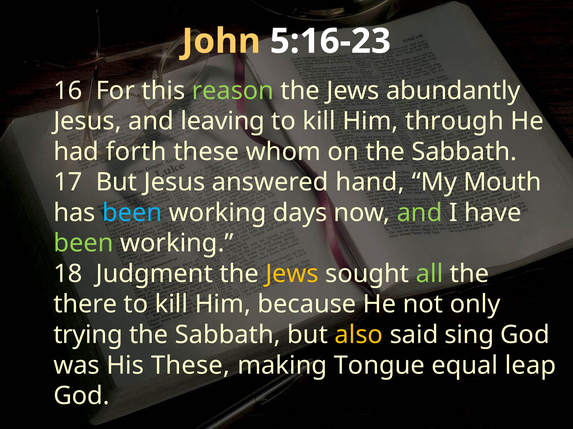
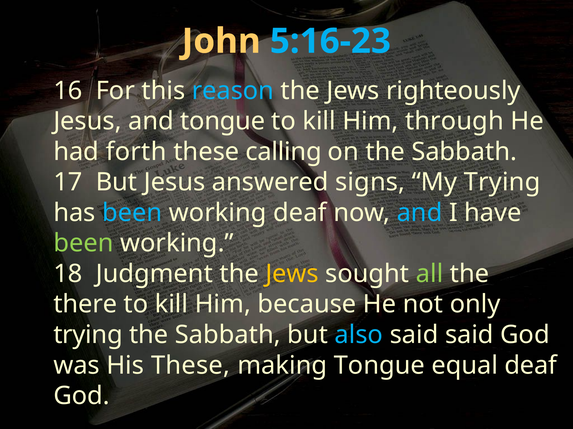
5:16-23 colour: white -> light blue (330, 41)
reason colour: light green -> light blue (233, 91)
abundantly: abundantly -> righteously (453, 91)
and leaving: leaving -> tongue (223, 121)
whom: whom -> calling (284, 152)
hand: hand -> signs (370, 183)
My Mouth: Mouth -> Trying (502, 183)
working days: days -> deaf (300, 213)
and colour: light green -> light blue (420, 213)
also colour: yellow -> light blue (359, 335)
said sing: sing -> said (469, 335)
equal leap: leap -> deaf (531, 366)
